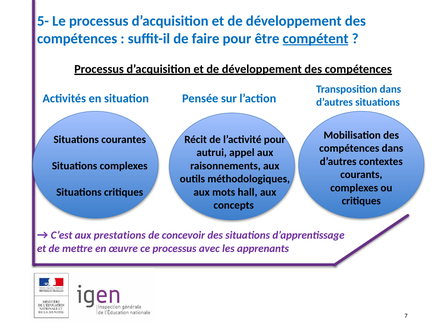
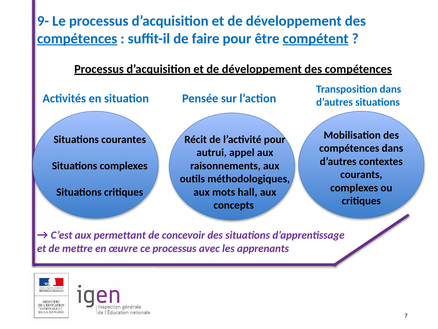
5-: 5- -> 9- (43, 21)
compétences underline: none -> present (77, 38)
prestations: prestations -> permettant (120, 235)
